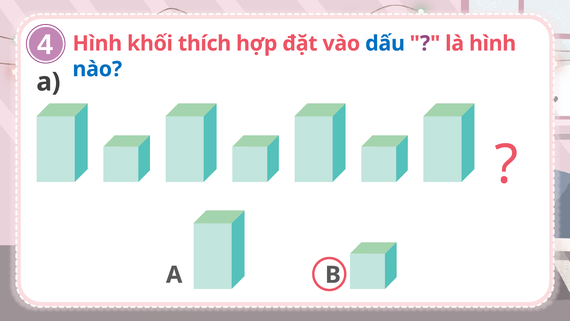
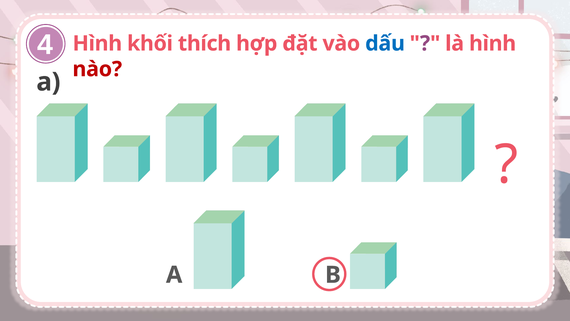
nào colour: blue -> red (97, 69)
